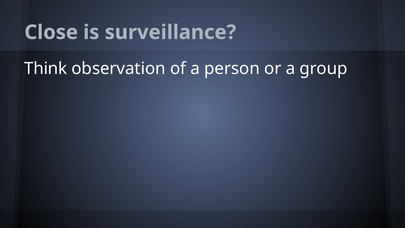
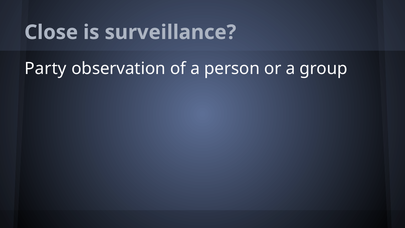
Think: Think -> Party (46, 69)
